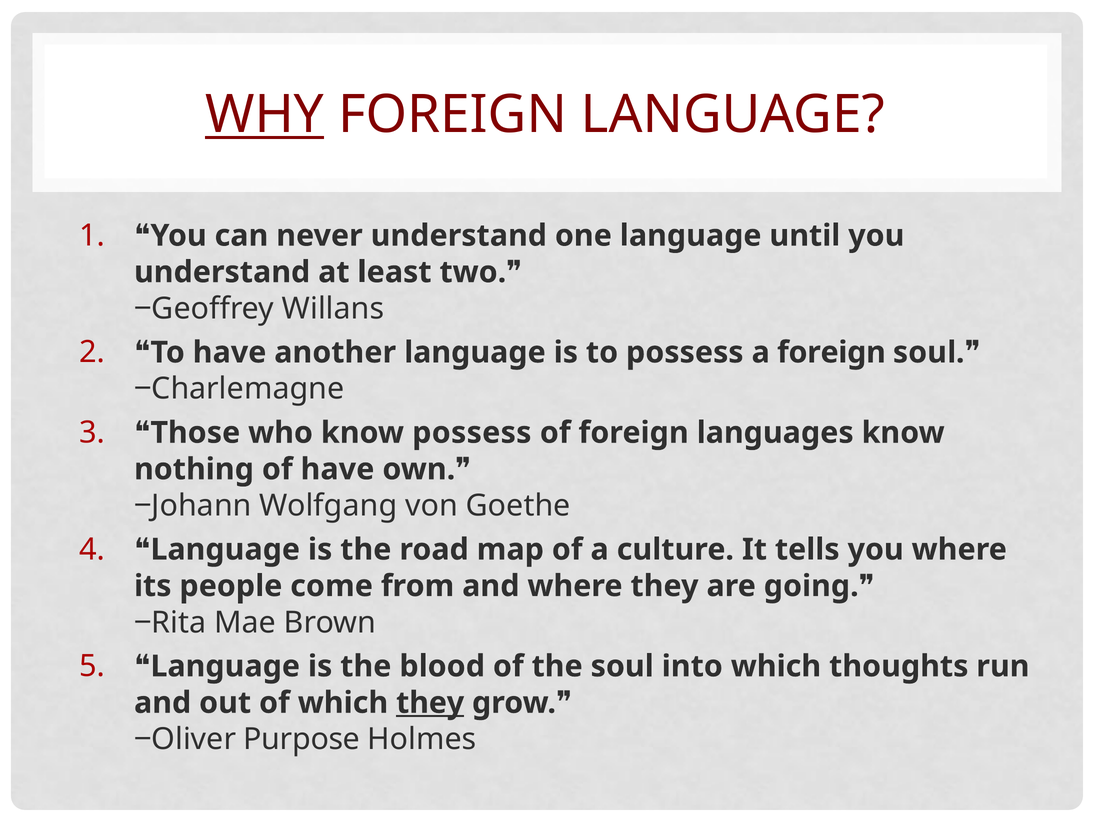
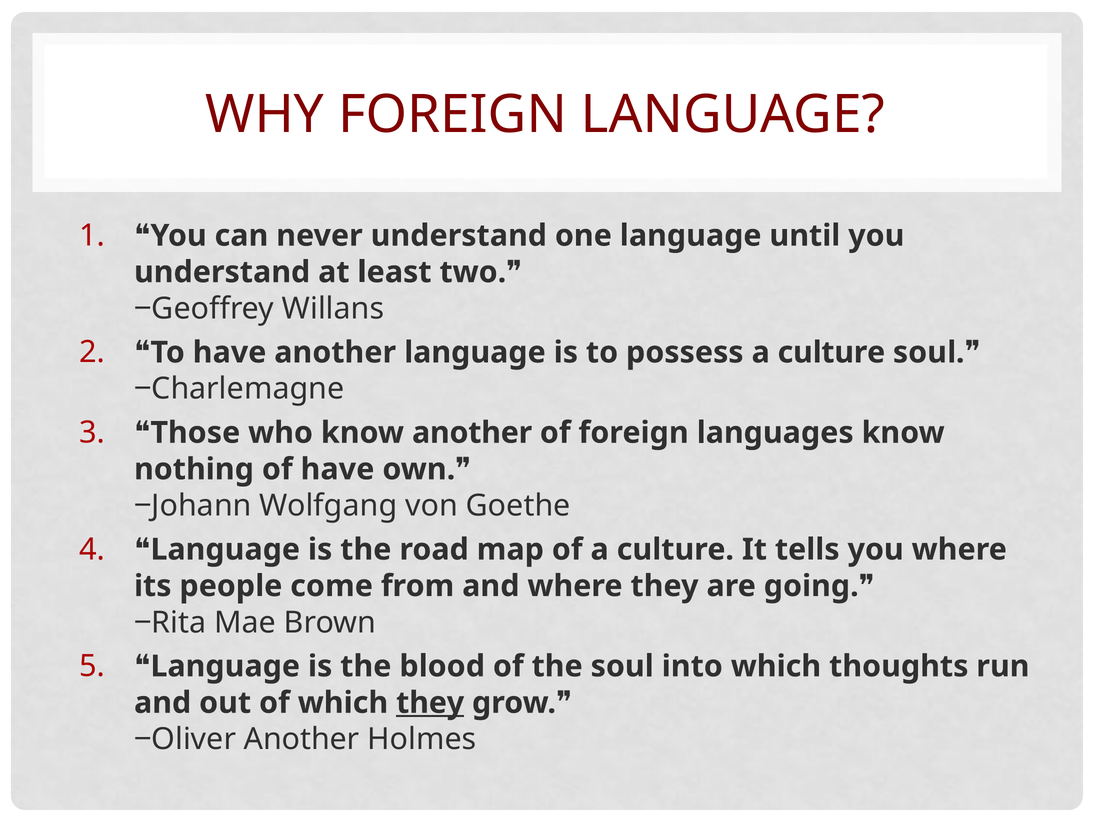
WHY underline: present -> none (265, 115)
possess a foreign: foreign -> culture (831, 352)
know possess: possess -> another (472, 432)
‒Oliver Purpose: Purpose -> Another (302, 739)
